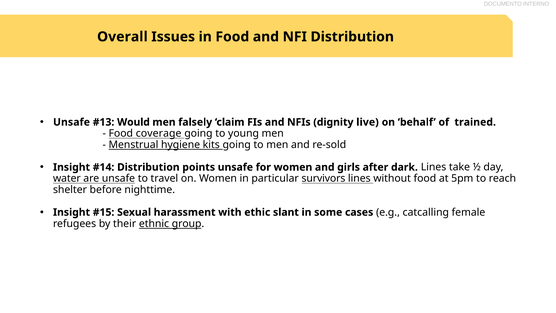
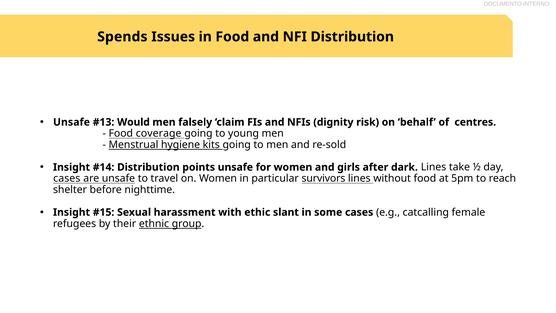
Overall: Overall -> Spends (122, 37)
live: live -> risk (368, 122)
trained: trained -> centres (475, 122)
water: water -> cases (67, 178)
